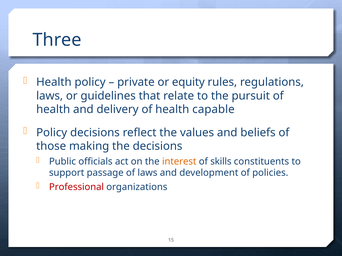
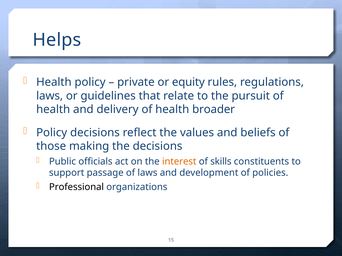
Three: Three -> Helps (57, 40)
capable: capable -> broader (214, 110)
Professional colour: red -> black (76, 187)
